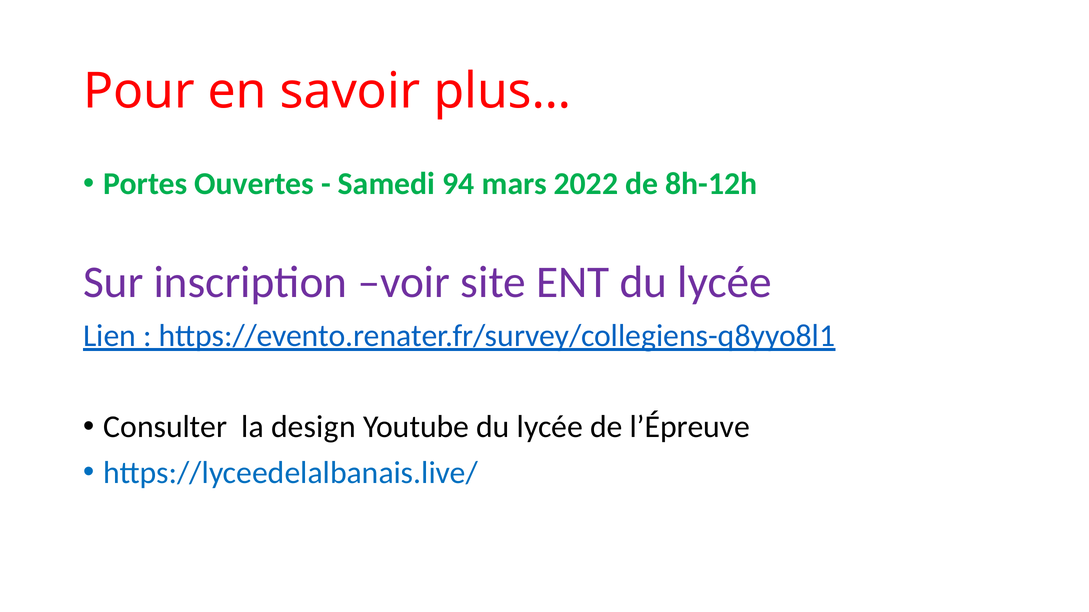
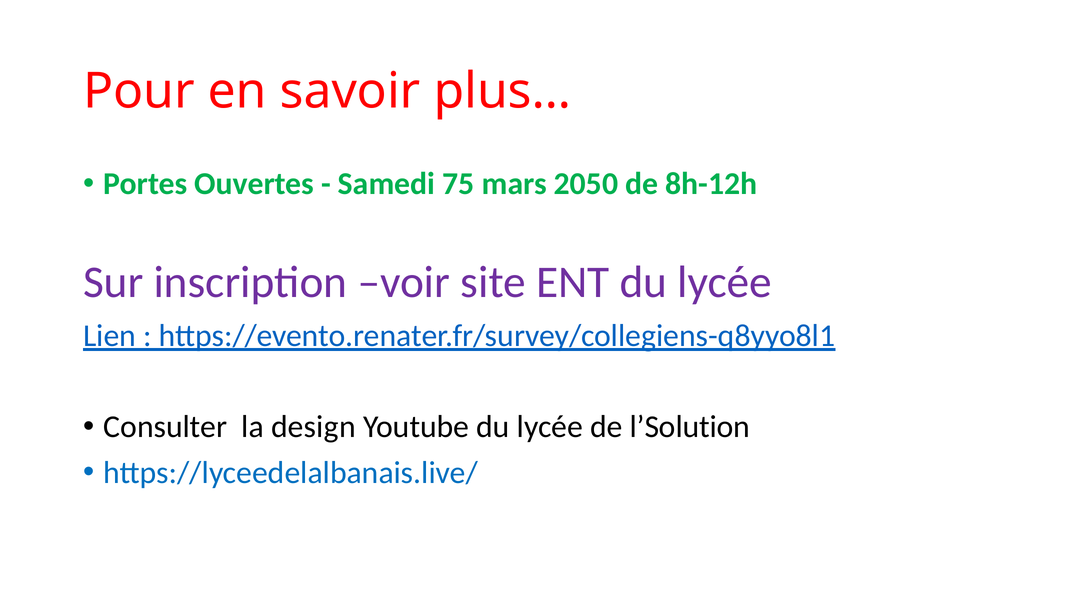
94: 94 -> 75 (458, 184)
2022: 2022 -> 2050 (586, 184)
l’Épreuve: l’Épreuve -> l’Solution (690, 427)
